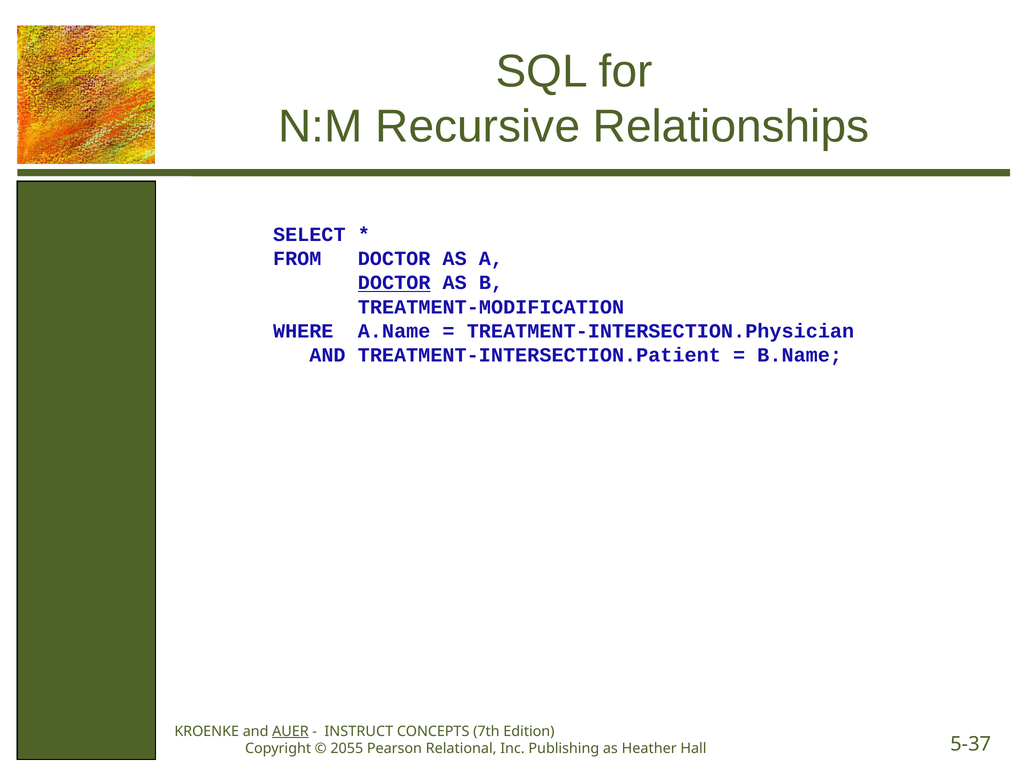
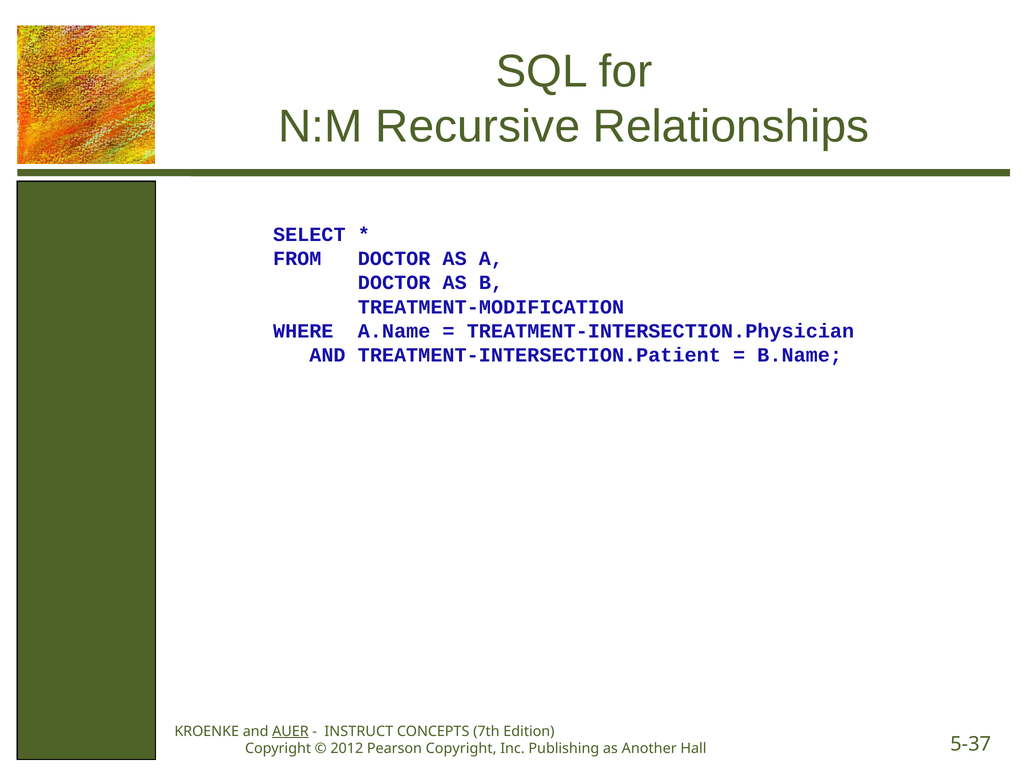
DOCTOR underline: present -> none (394, 283)
2055: 2055 -> 2012 (347, 749)
Pearson Relational: Relational -> Copyright (461, 749)
Heather: Heather -> Another (649, 749)
